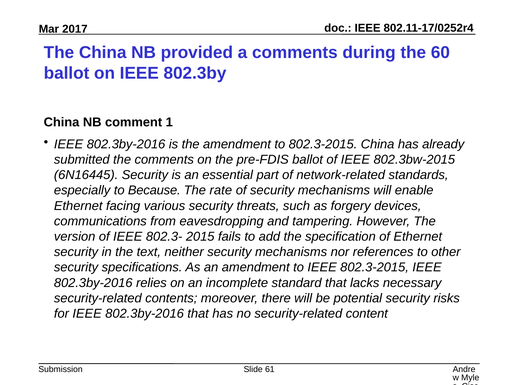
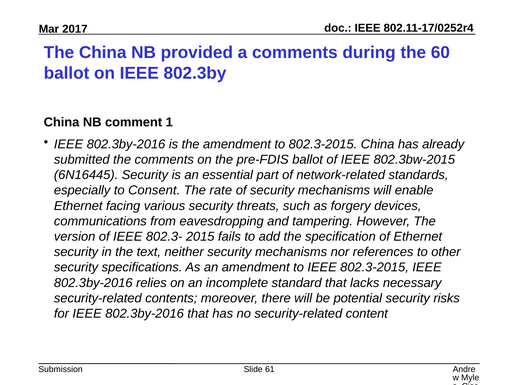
Because: Because -> Consent (154, 191)
